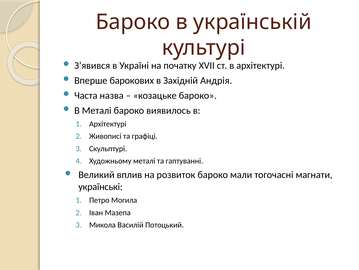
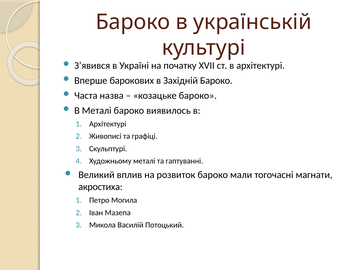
Західній Андрія: Андрія -> Бароко (216, 80)
українські: українські -> акростиха (100, 186)
